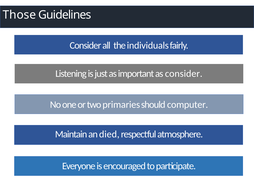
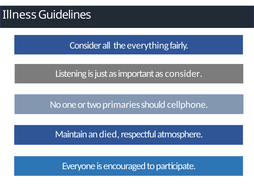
Those: Those -> Illness (20, 15)
individuals: individuals -> everything (148, 45)
computer: computer -> cellphone (188, 104)
